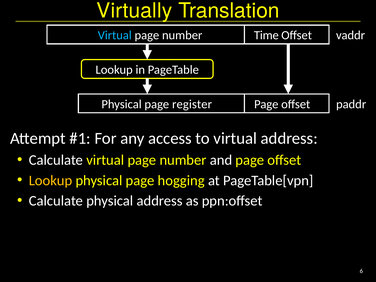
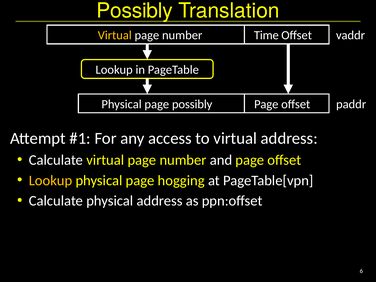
Virtually: Virtually -> Possibly (135, 11)
Virtual colour: light blue -> yellow (115, 35)
page register: register -> possibly (192, 104)
